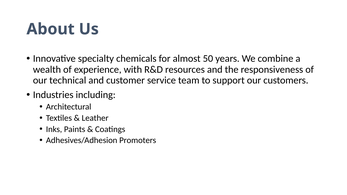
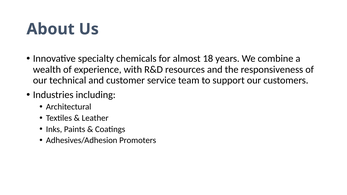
50: 50 -> 18 (208, 59)
